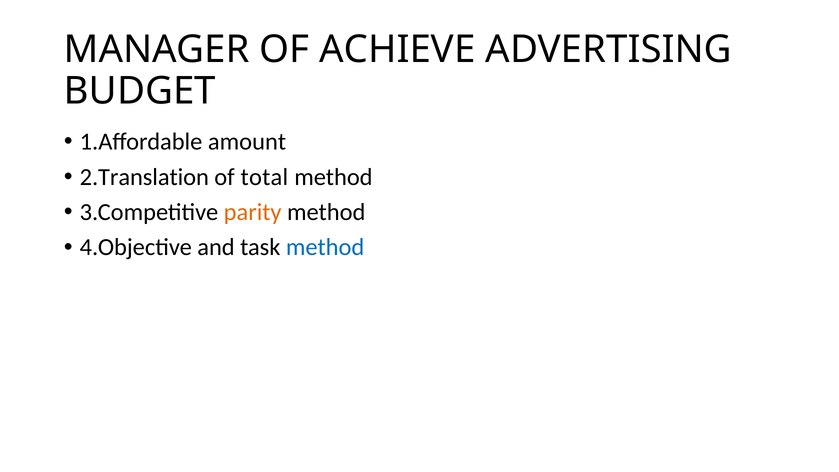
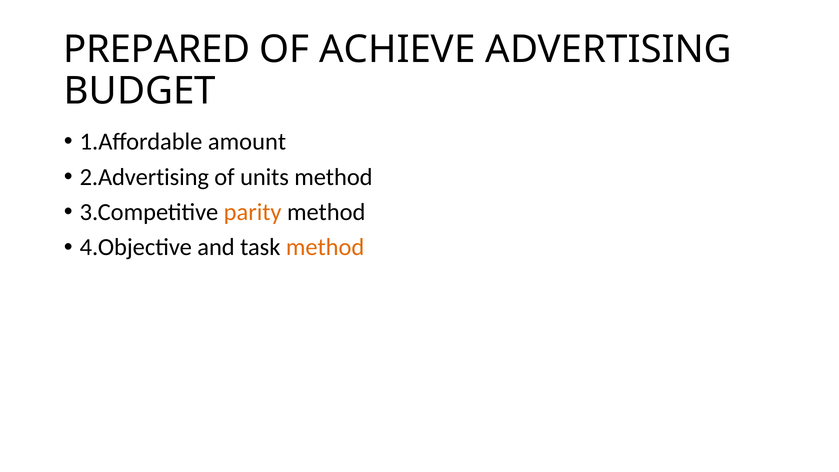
MANAGER: MANAGER -> PREPARED (157, 50)
2.Translation: 2.Translation -> 2.Advertising (144, 177)
total: total -> units (265, 177)
method colour: blue -> orange (325, 247)
